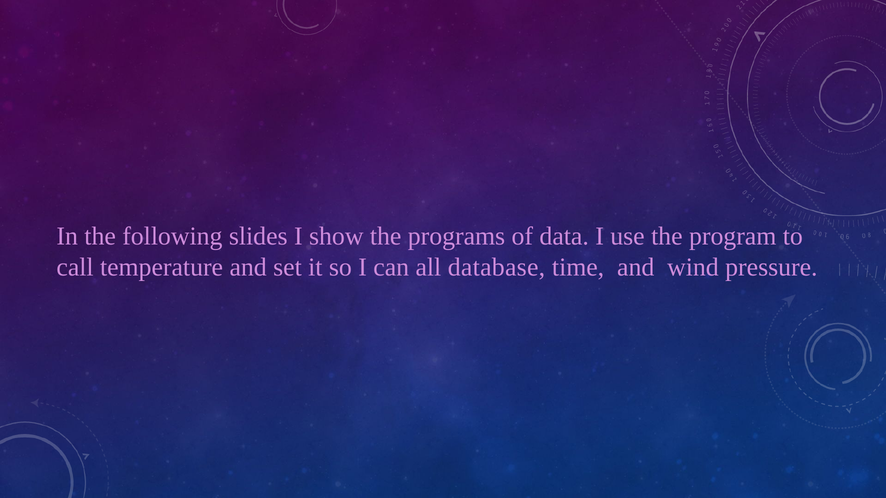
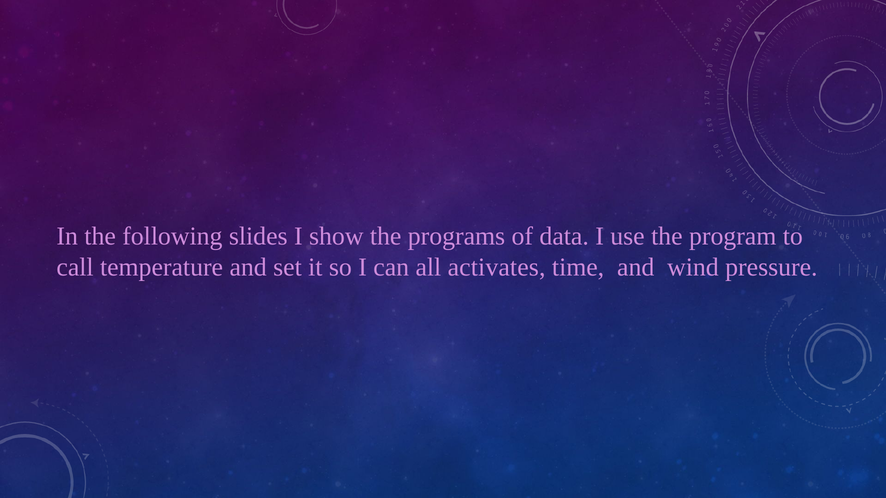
database: database -> activates (497, 267)
